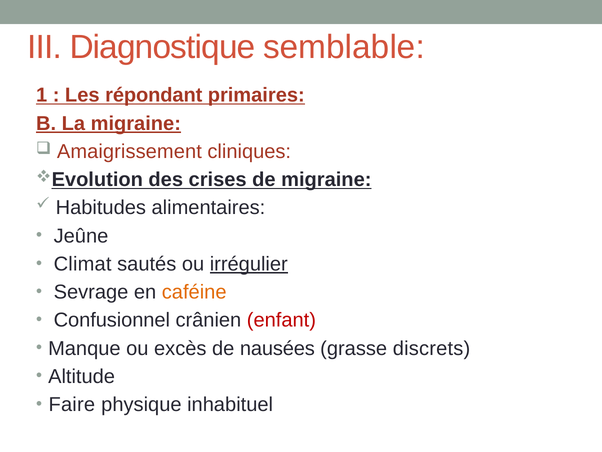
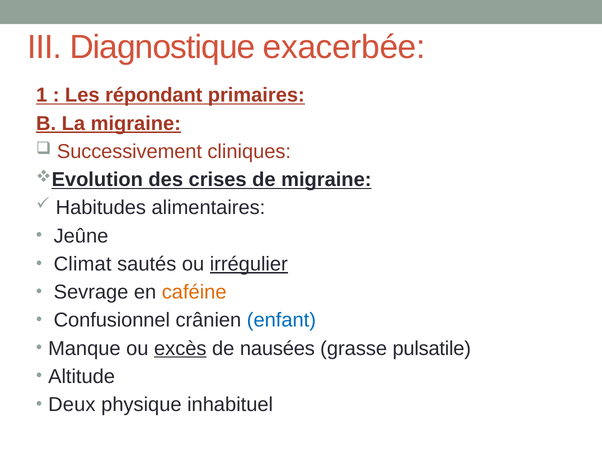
semblable: semblable -> exacerbée (344, 47)
Amaigrissement: Amaigrissement -> Successivement (129, 151)
enfant colour: red -> blue (281, 320)
excès underline: none -> present (180, 348)
discrets: discrets -> pulsatile (432, 348)
Faire: Faire -> Deux (72, 404)
